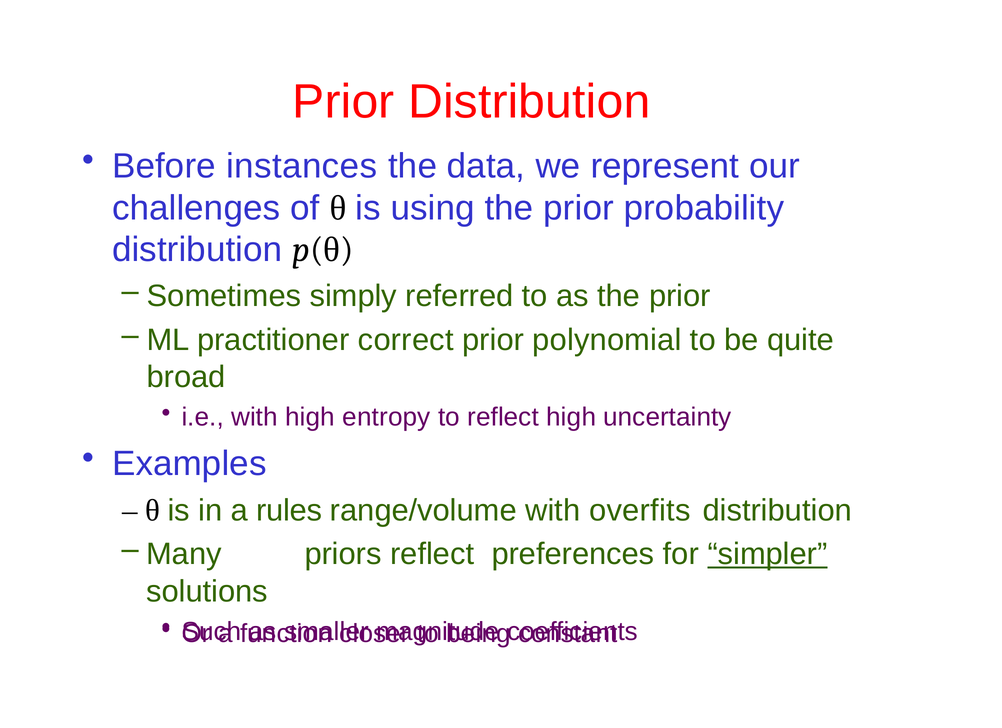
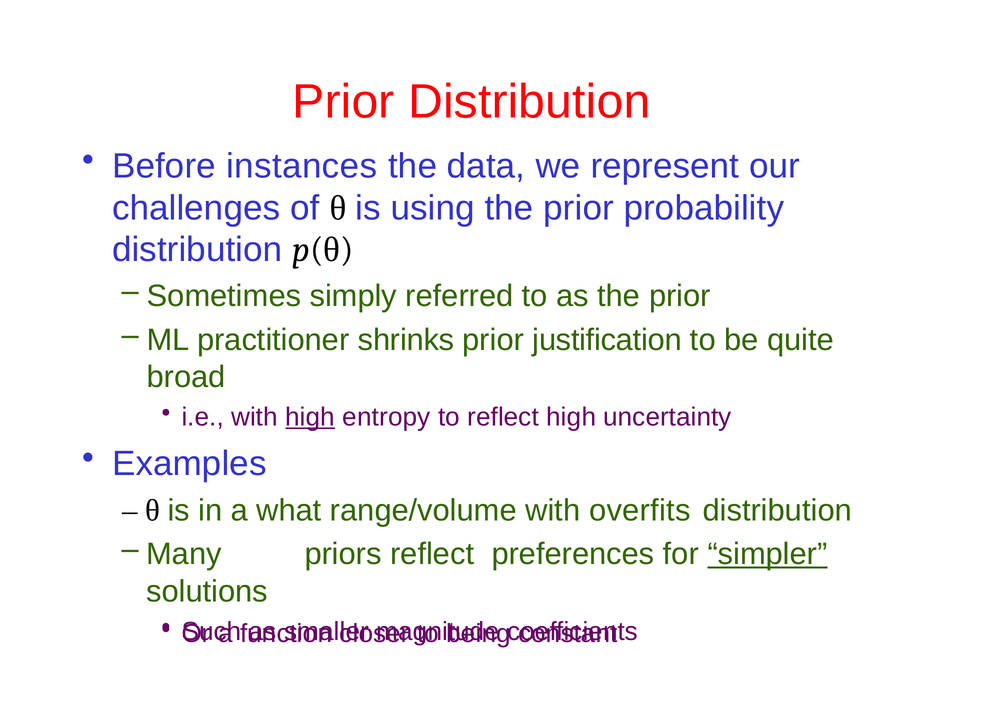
correct: correct -> shrinks (406, 340)
polynomial: polynomial -> justification (607, 340)
high underline: none -> present (310, 417)
rules: rules -> what (289, 511)
